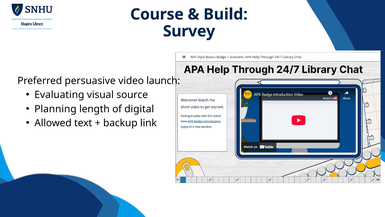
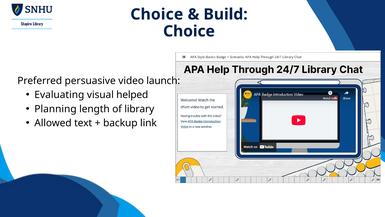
Course: Course -> Choice (157, 14)
Survey: Survey -> Choice (189, 31)
source: source -> helped (132, 95)
digital: digital -> library (139, 109)
